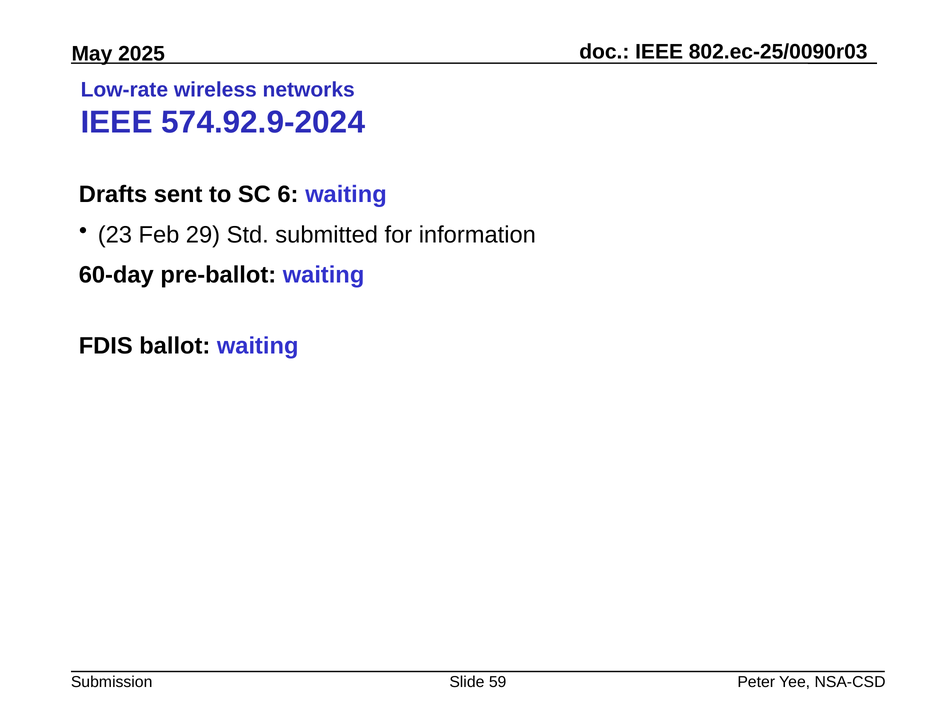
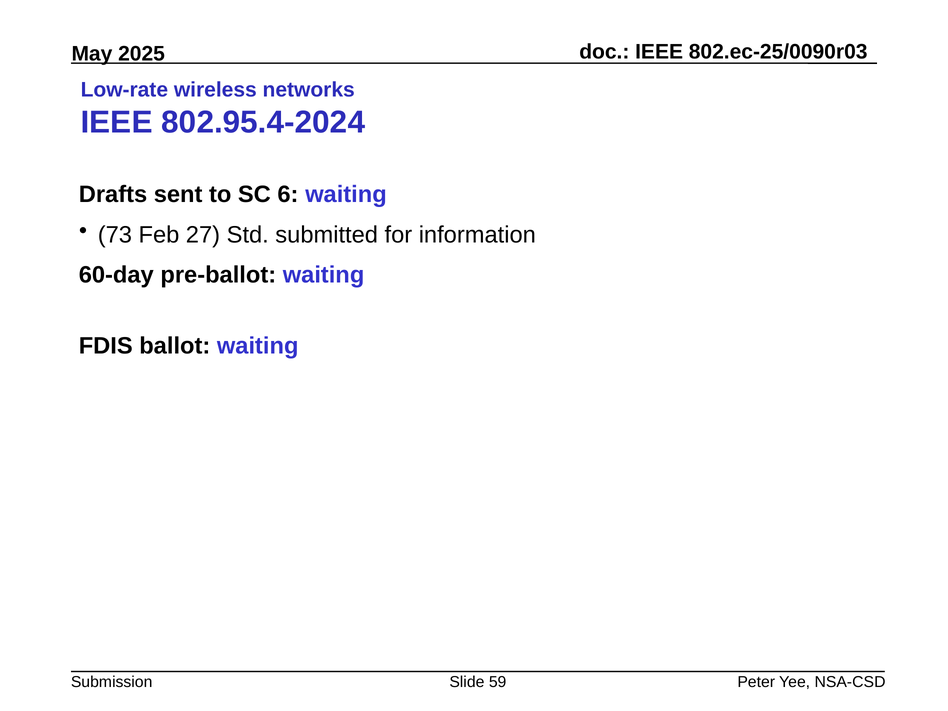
574.92.9-2024: 574.92.9-2024 -> 802.95.4-2024 (263, 122)
23: 23 -> 73 (115, 235)
29: 29 -> 27 (203, 235)
